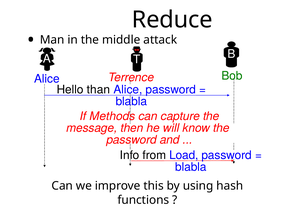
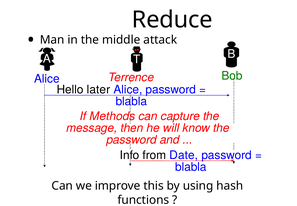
than: than -> later (98, 89)
Load: Load -> Date (184, 155)
